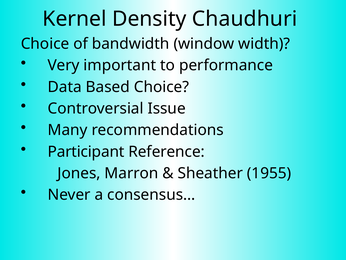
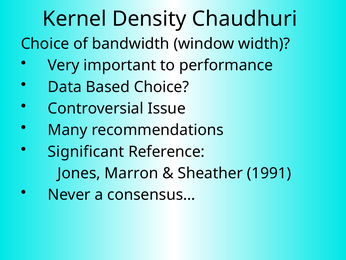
Participant: Participant -> Significant (86, 151)
1955: 1955 -> 1991 (269, 173)
